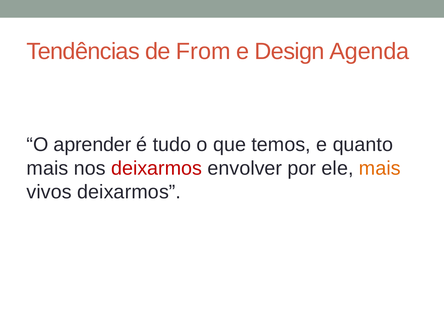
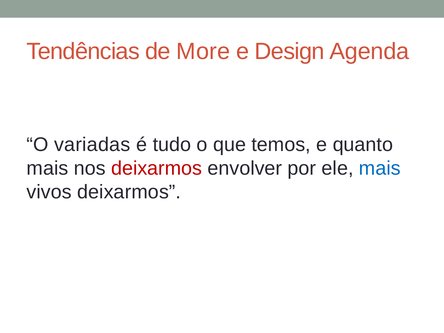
From: From -> More (203, 52)
aprender: aprender -> variadas (92, 145)
mais colour: orange -> blue (380, 168)
